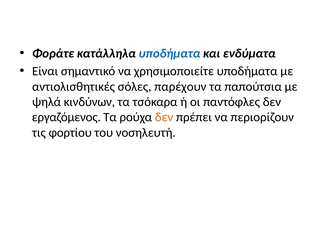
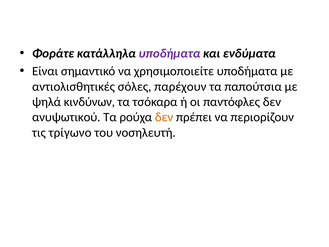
υποδήματα colour: blue -> purple (169, 53)
εργαζόμενος: εργαζόμενος -> ανυψωτικού (66, 117)
φορτίου: φορτίου -> τρίγωνο (70, 132)
